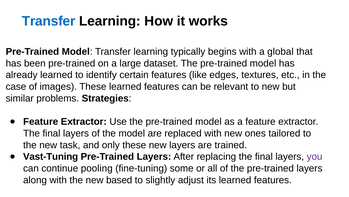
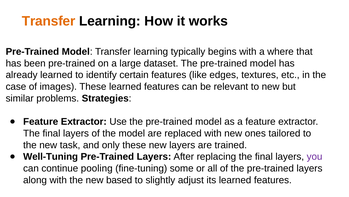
Transfer colour: blue -> orange (49, 21)
global: global -> where (280, 51)
Vast-Tuning: Vast-Tuning -> Well-Tuning (51, 156)
